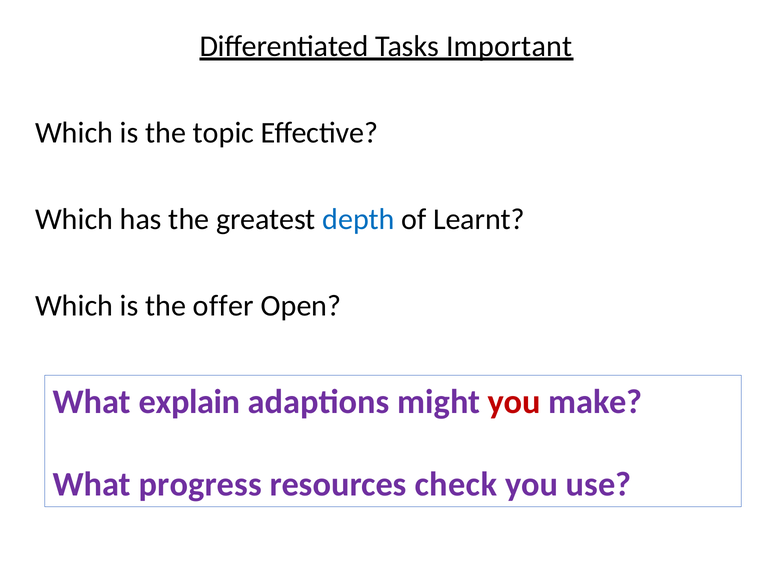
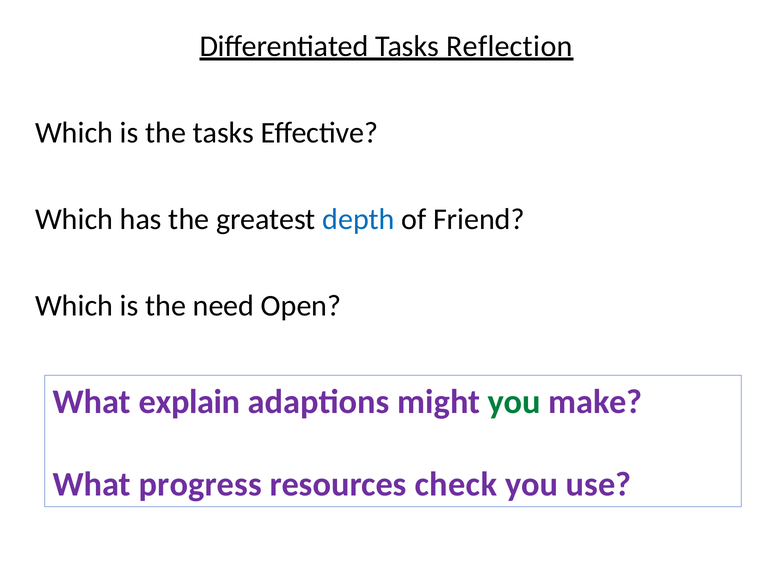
Important: Important -> Reflection (509, 46)
the topic: topic -> tasks (224, 133)
Learnt: Learnt -> Friend (479, 219)
offer: offer -> need (224, 305)
you colour: red -> green (514, 402)
